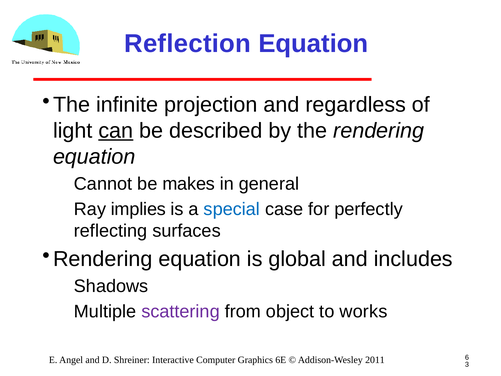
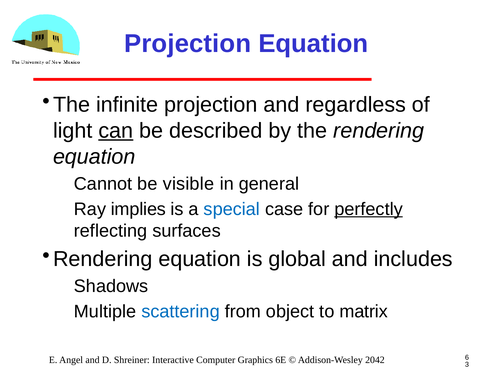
Reflection: Reflection -> Projection (188, 44)
makes: makes -> visible (188, 184)
perfectly underline: none -> present (369, 209)
scattering colour: purple -> blue (181, 311)
works: works -> matrix (364, 311)
2011: 2011 -> 2042 (375, 360)
